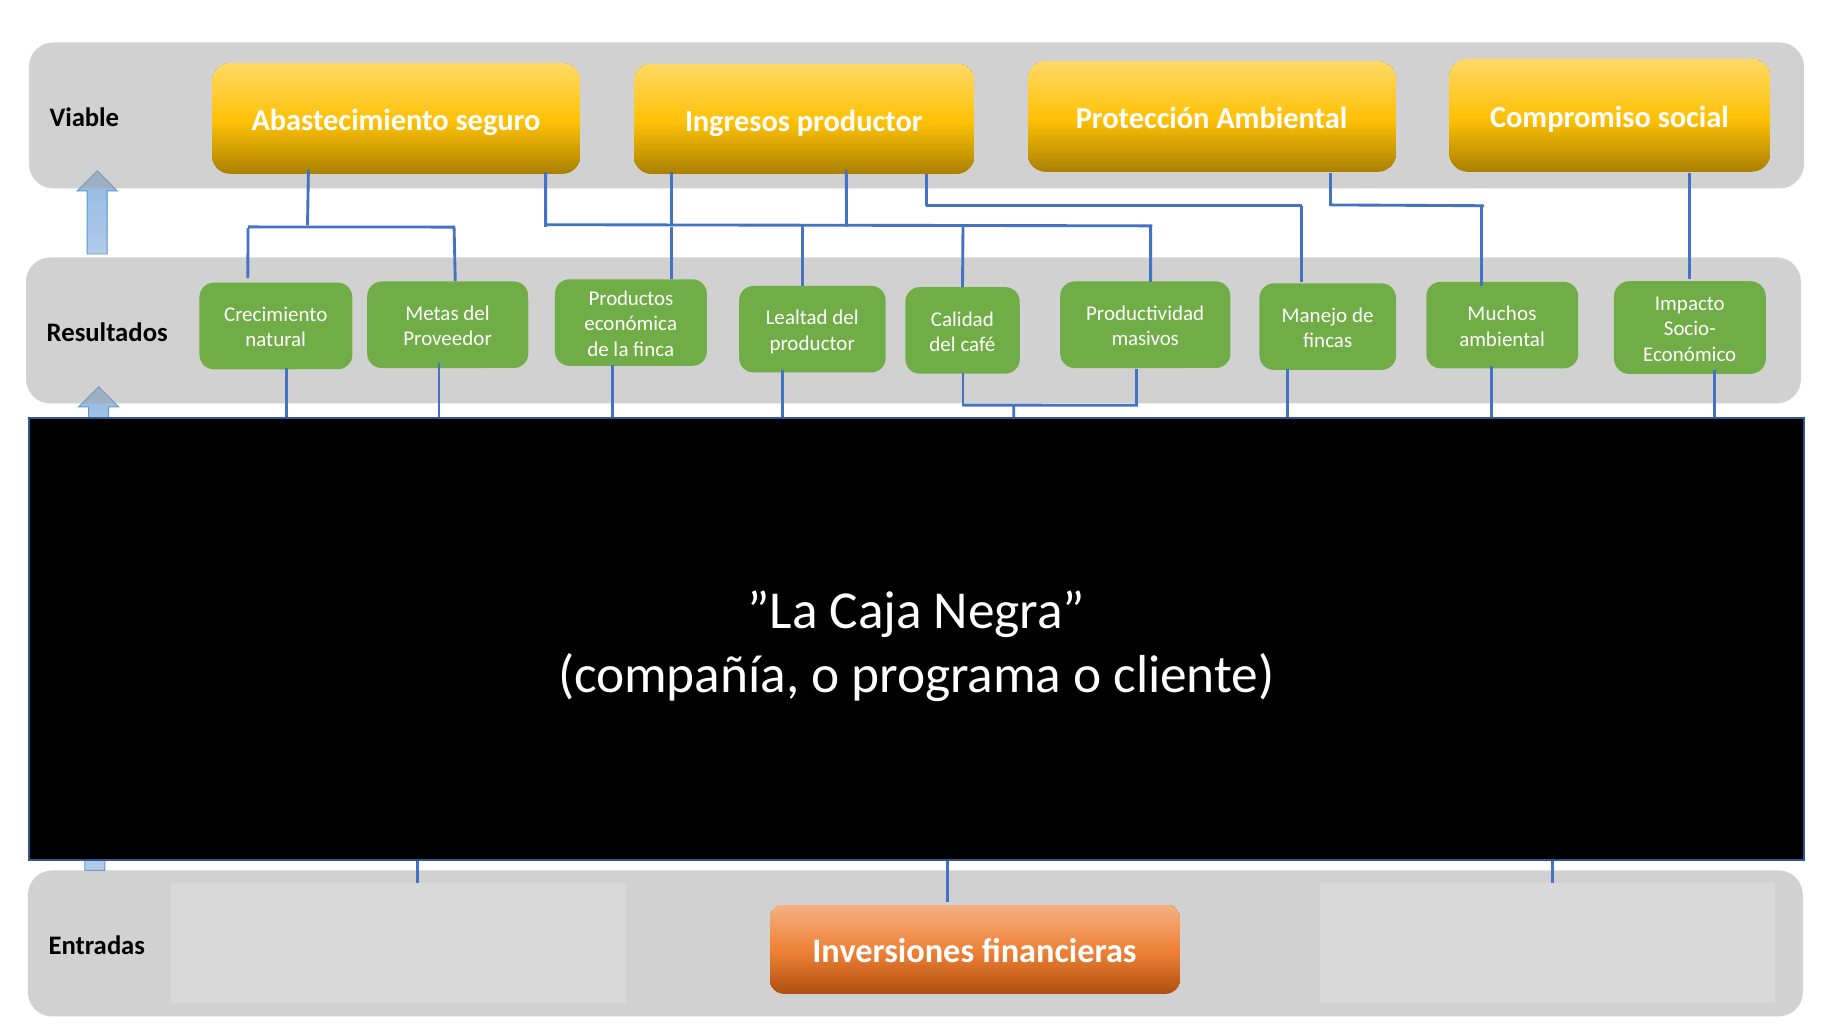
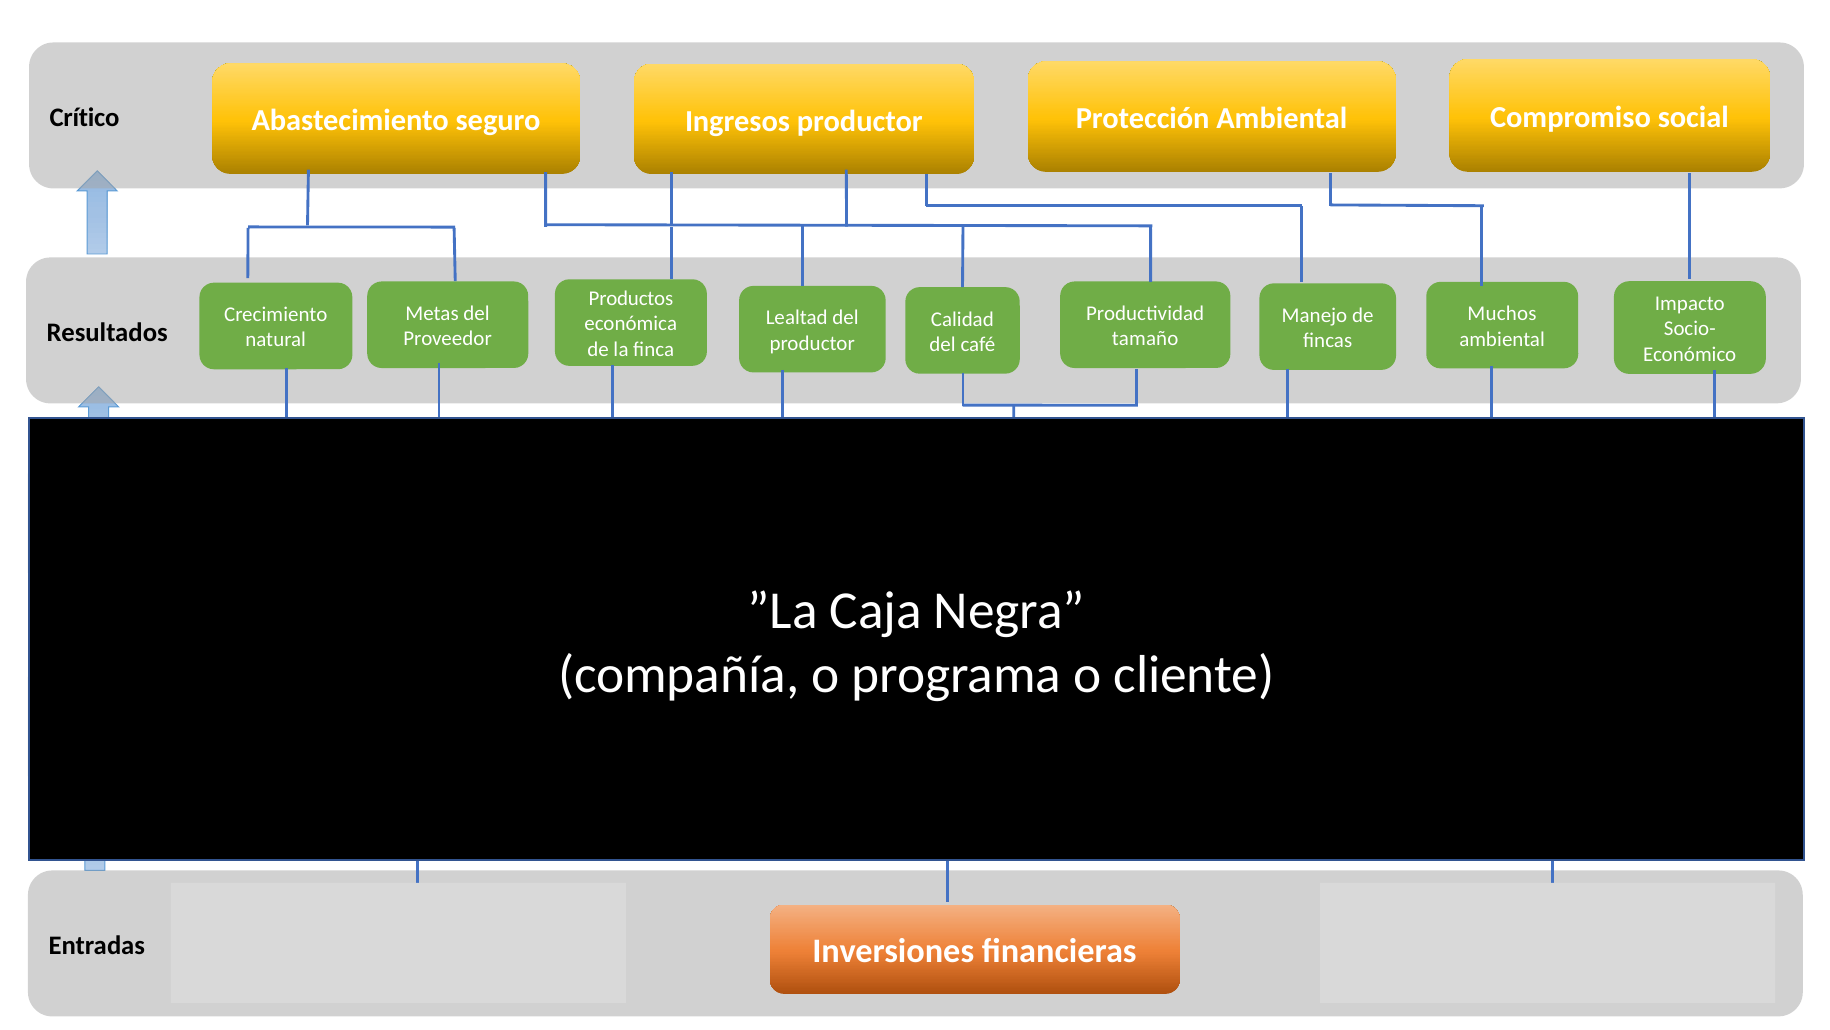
Viable: Viable -> Crítico (84, 117)
masivos: masivos -> tamaño (1145, 339)
